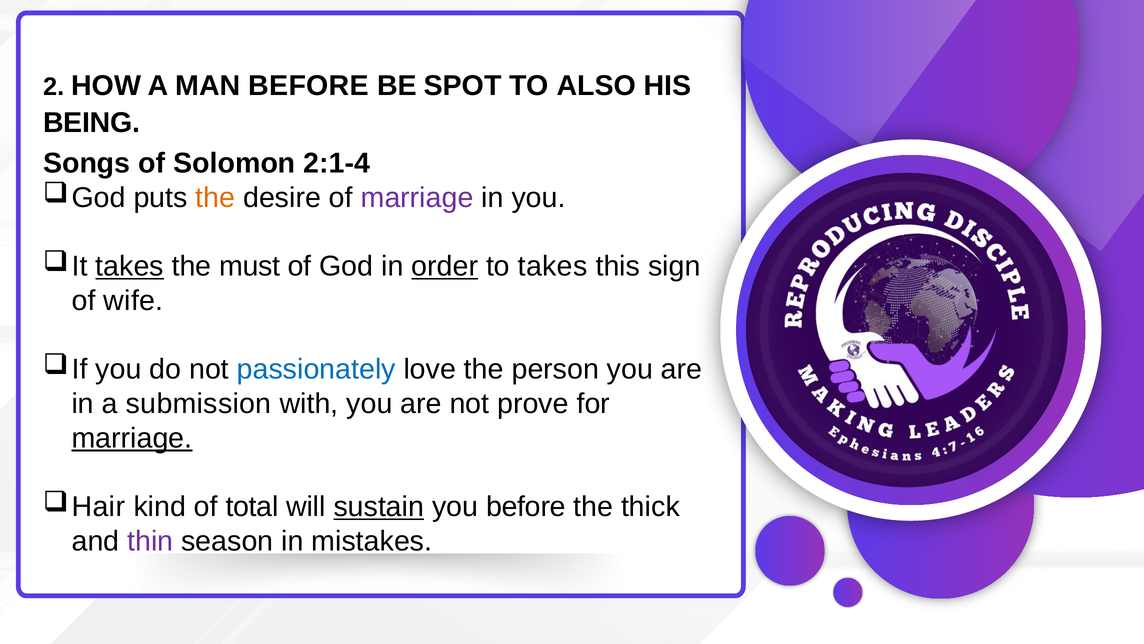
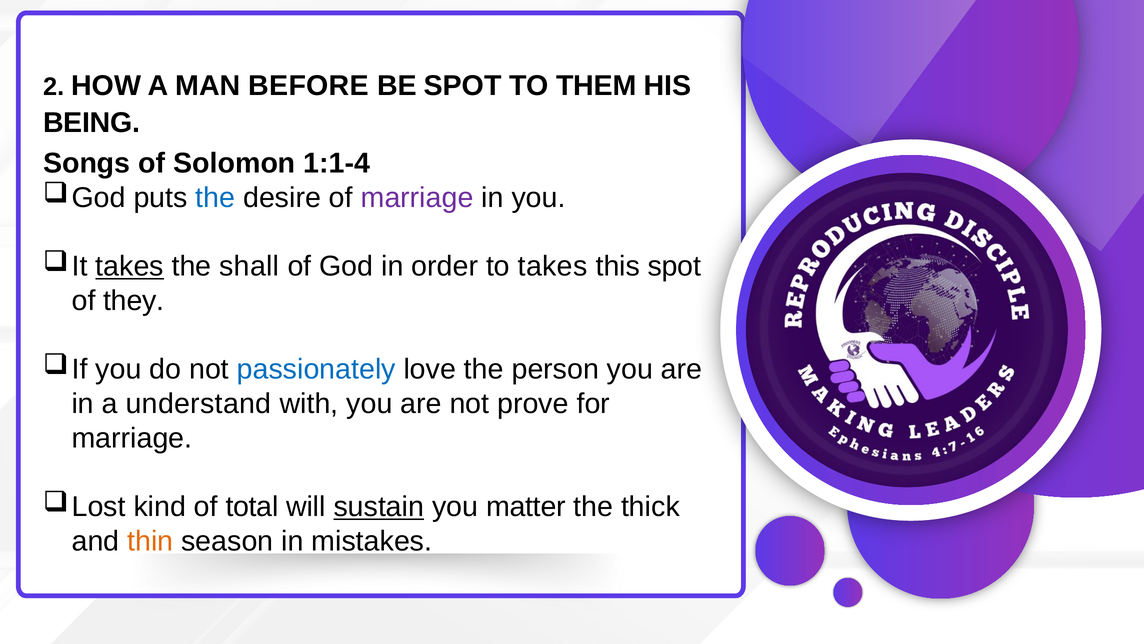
ALSO: ALSO -> THEM (596, 86)
2:1-4: 2:1-4 -> 1:1-4 (337, 163)
the colour: orange -> blue (215, 198)
must: must -> shall (249, 266)
order underline: present -> none (445, 266)
this sign: sign -> spot (674, 266)
wife: wife -> they (134, 301)
submission: submission -> understand (199, 404)
marriage underline: present -> none (132, 438)
Hair: Hair -> Lost (99, 506)
you before: before -> matter (526, 506)
thin colour: purple -> orange (150, 541)
